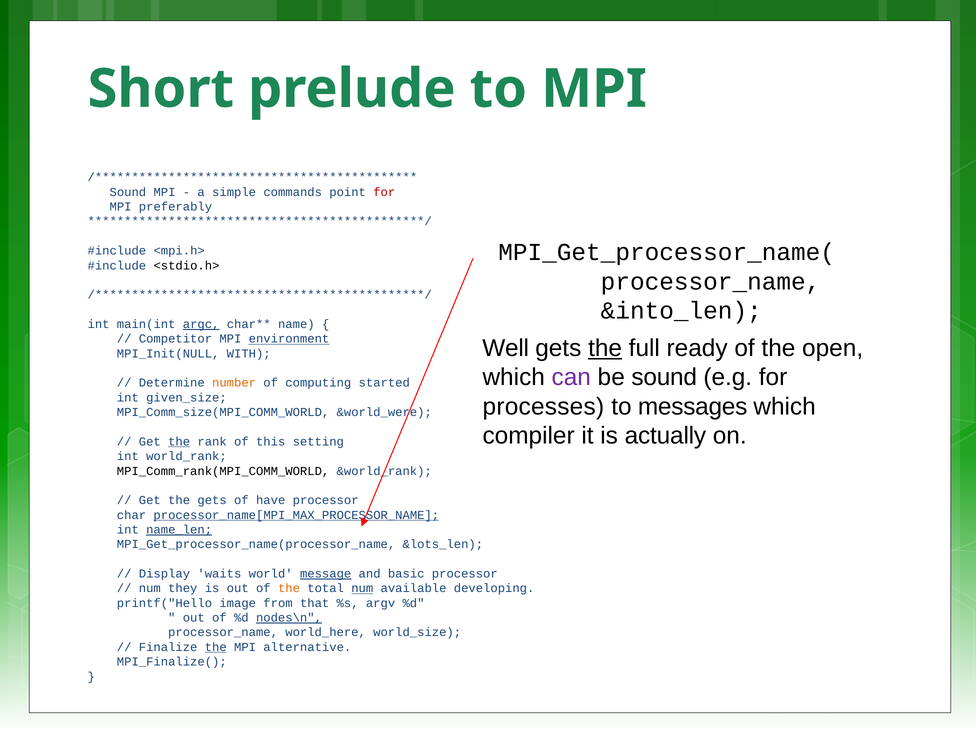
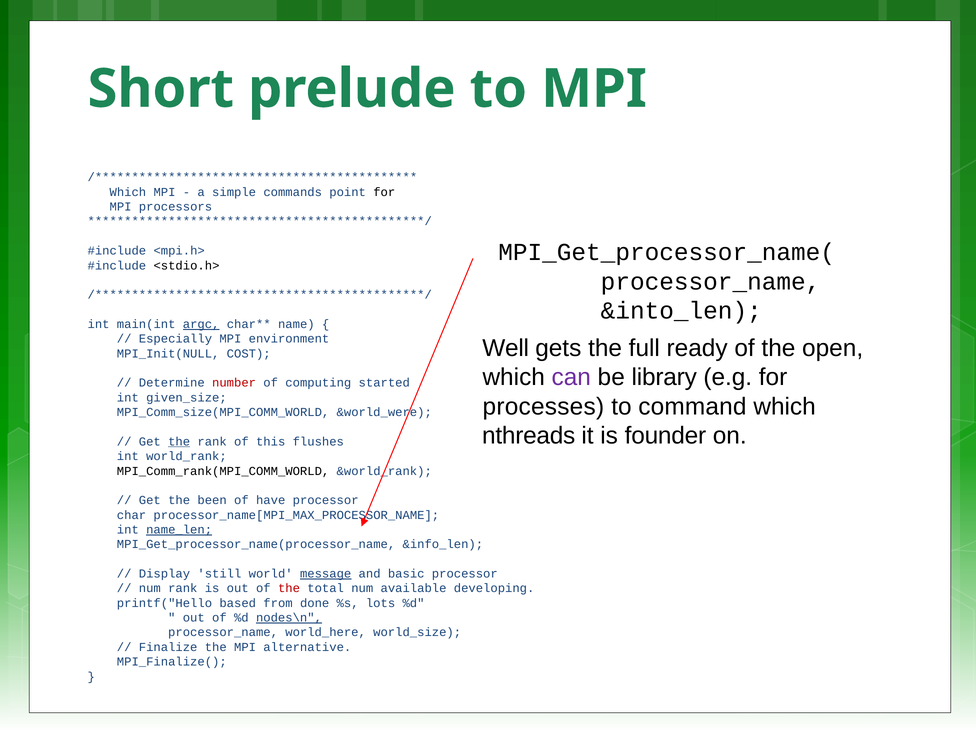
Sound: Sound -> Which (128, 192)
for colour: red -> black (384, 192)
preferably: preferably -> processors (175, 207)
Competitor: Competitor -> Especially (175, 339)
environment underline: present -> none (289, 339)
the underline: present -> none (605, 348)
WITH: WITH -> COST (249, 354)
be sound: sound -> library (664, 377)
number colour: orange -> red (234, 383)
messages: messages -> command (692, 407)
compiler: compiler -> nthreads (529, 436)
actually: actually -> founder (665, 436)
setting: setting -> flushes (318, 442)
the gets: gets -> been (212, 500)
processor_name[MPI_MAX_PROCESSOR_NAME underline: present -> none (296, 515)
&lots_len: &lots_len -> &info_len (443, 544)
waits: waits -> still (219, 574)
num they: they -> rank (183, 588)
the colour: orange -> red (289, 588)
num underline: present -> none (362, 588)
image: image -> based (238, 603)
that: that -> done (315, 603)
argv: argv -> lots (381, 603)
the underline: present -> none (216, 647)
